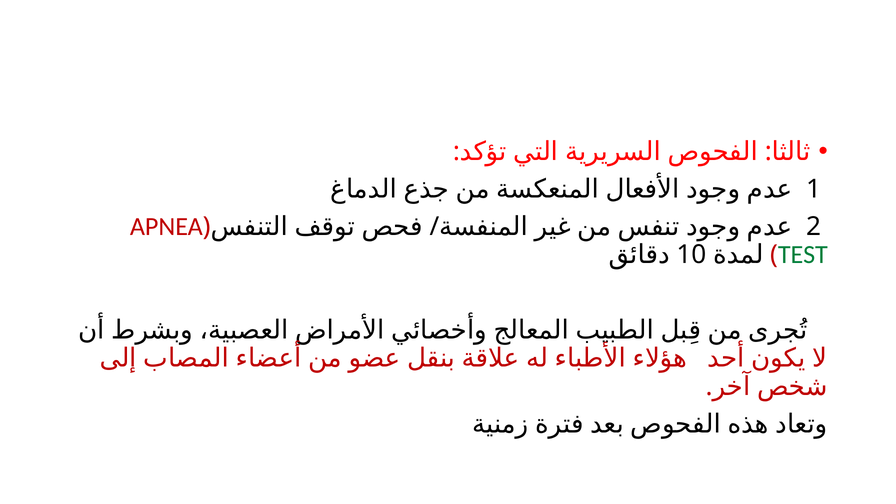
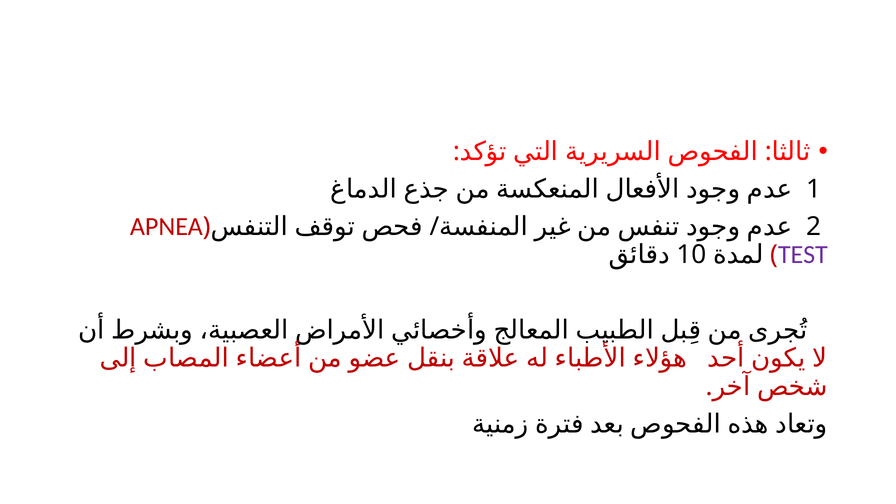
TEST colour: green -> purple (803, 255)
